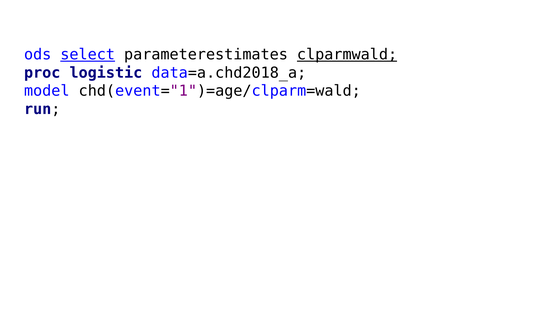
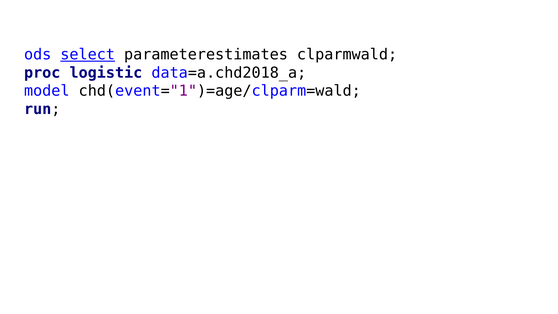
clparmwald underline: present -> none (347, 55)
